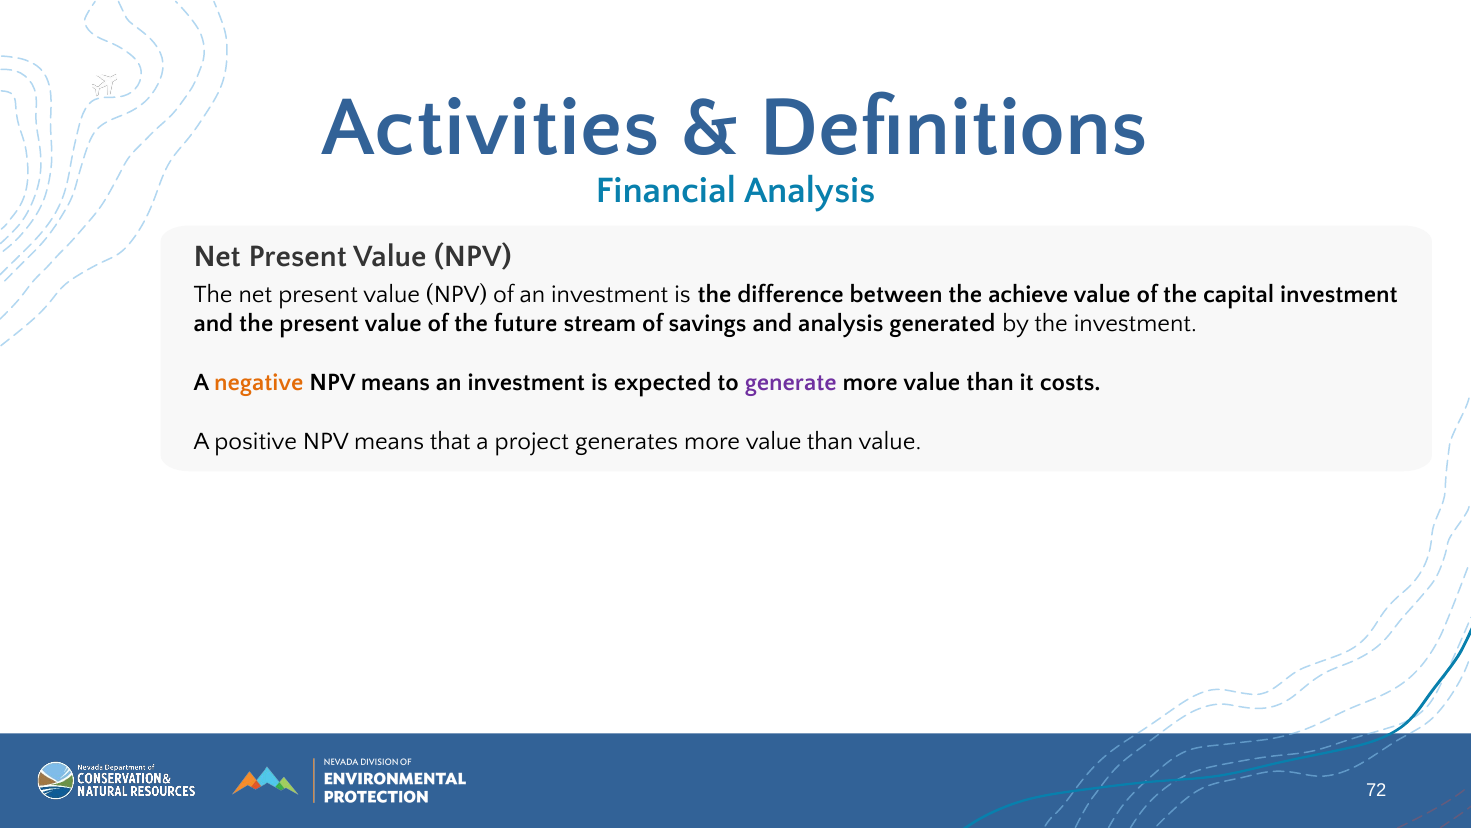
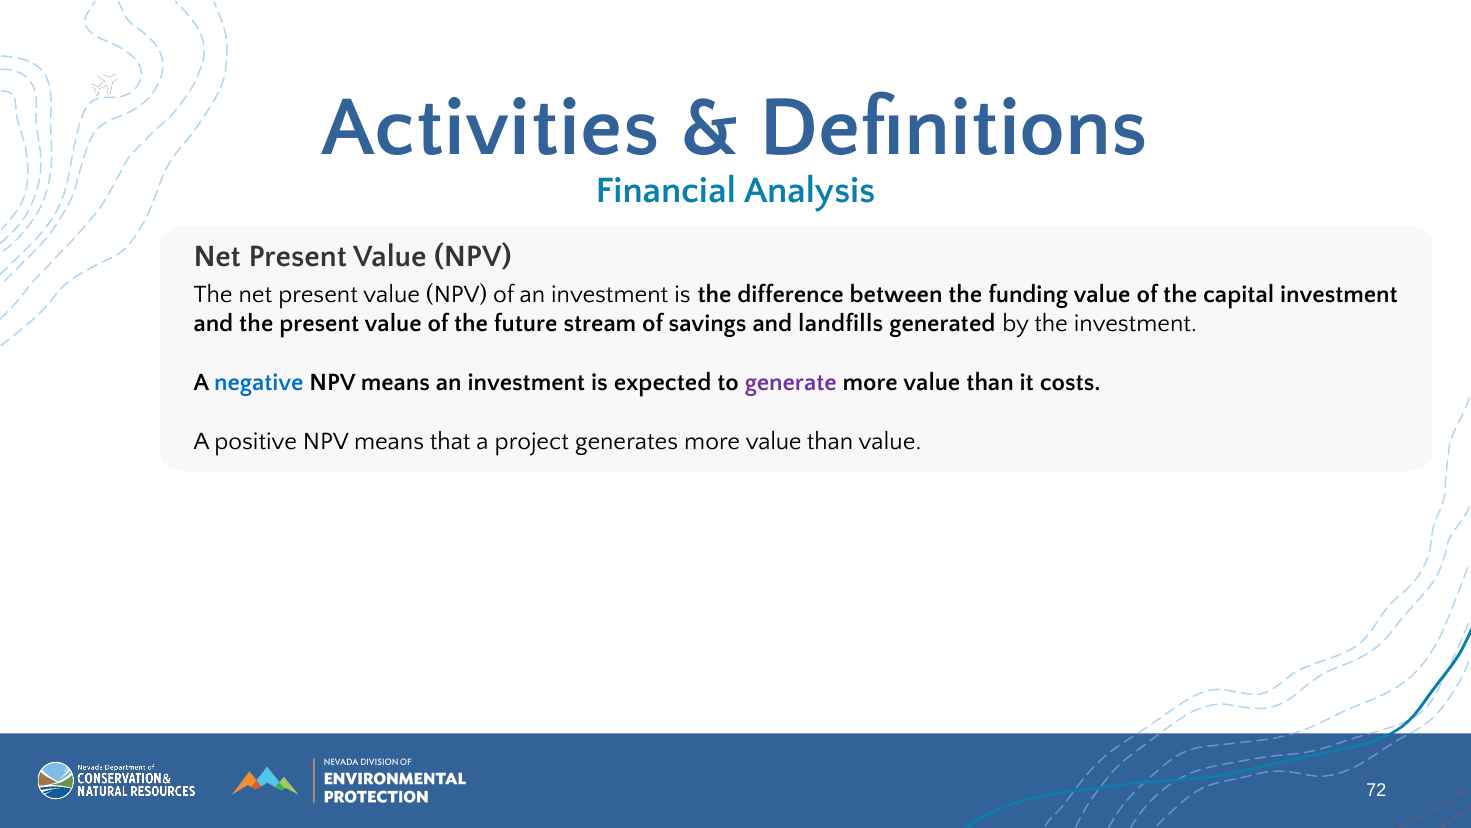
achieve: achieve -> funding (1028, 294)
and analysis: analysis -> landfills (841, 323)
negative colour: orange -> blue (259, 382)
